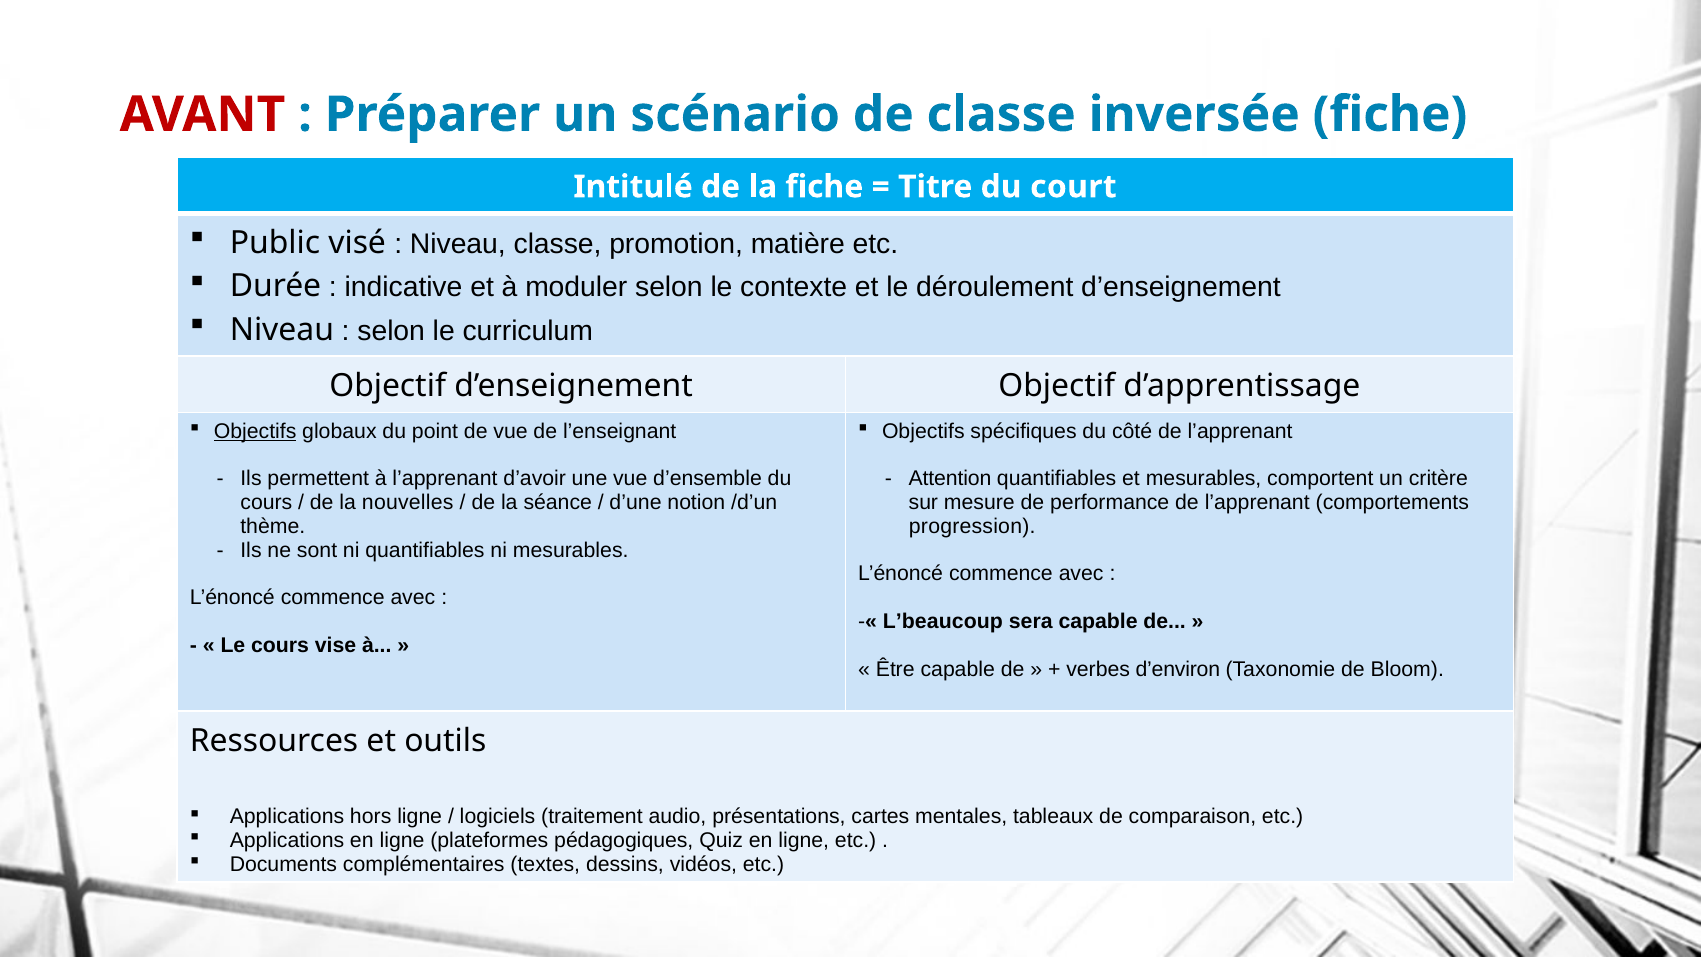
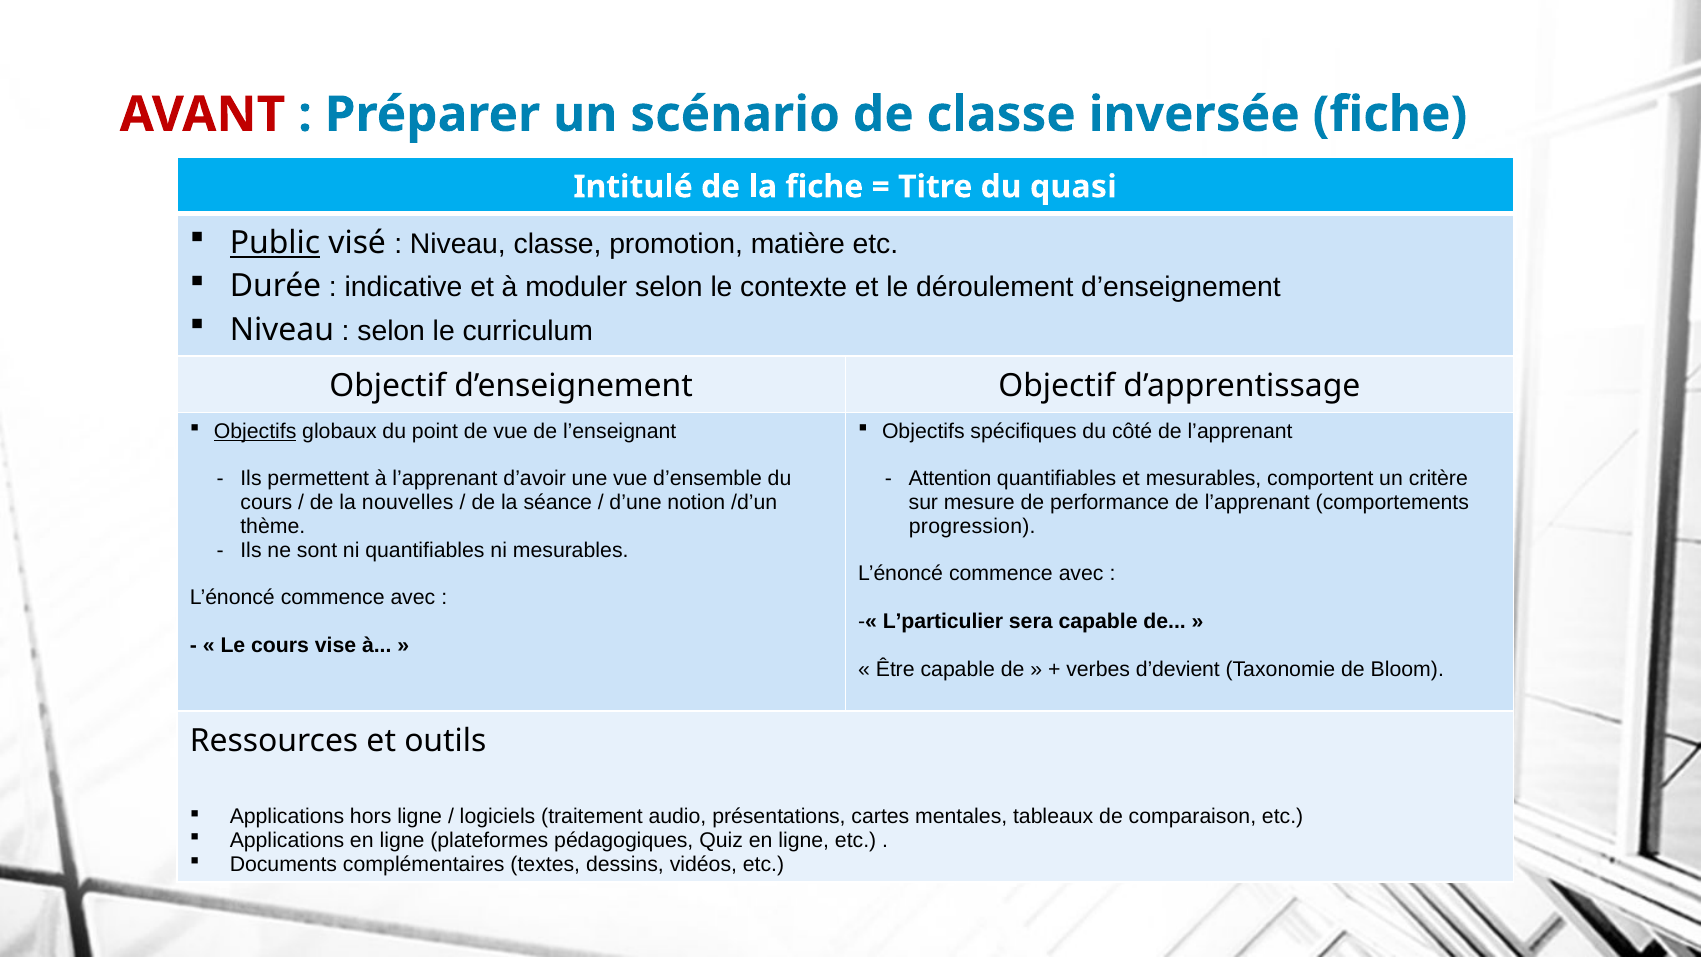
court: court -> quasi (1073, 187)
Public underline: none -> present (275, 243)
L’beaucoup: L’beaucoup -> L’particulier (943, 622)
d’environ: d’environ -> d’devient (1178, 669)
